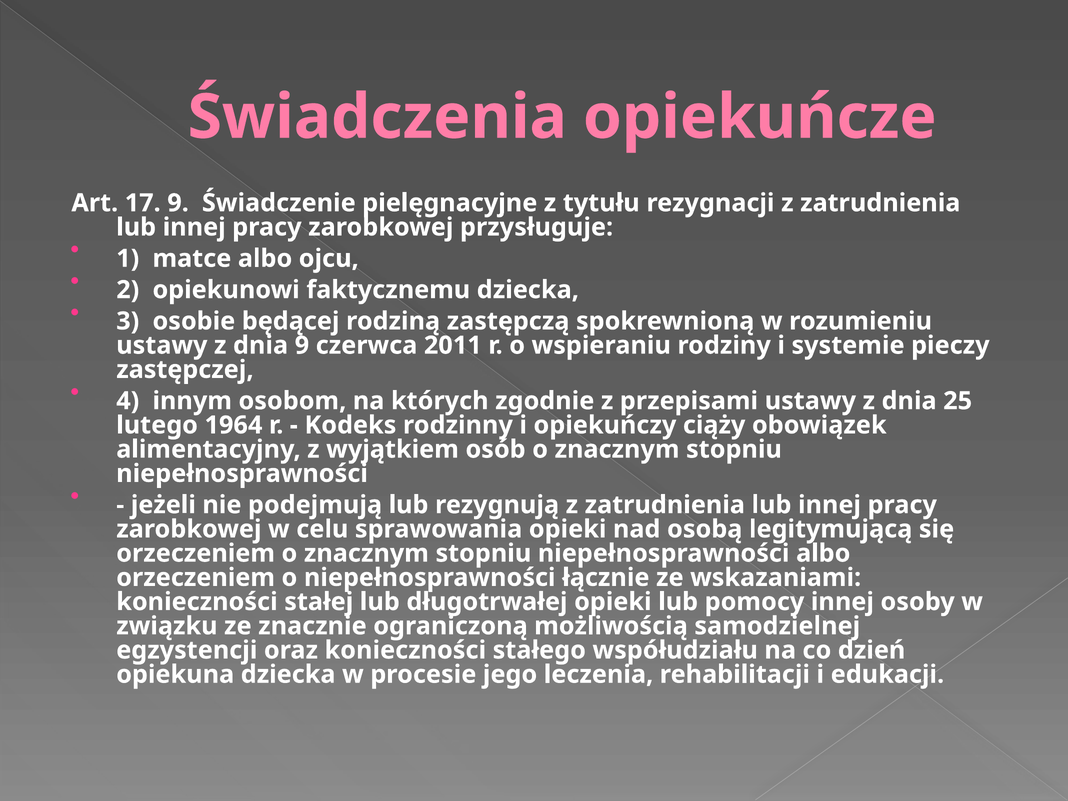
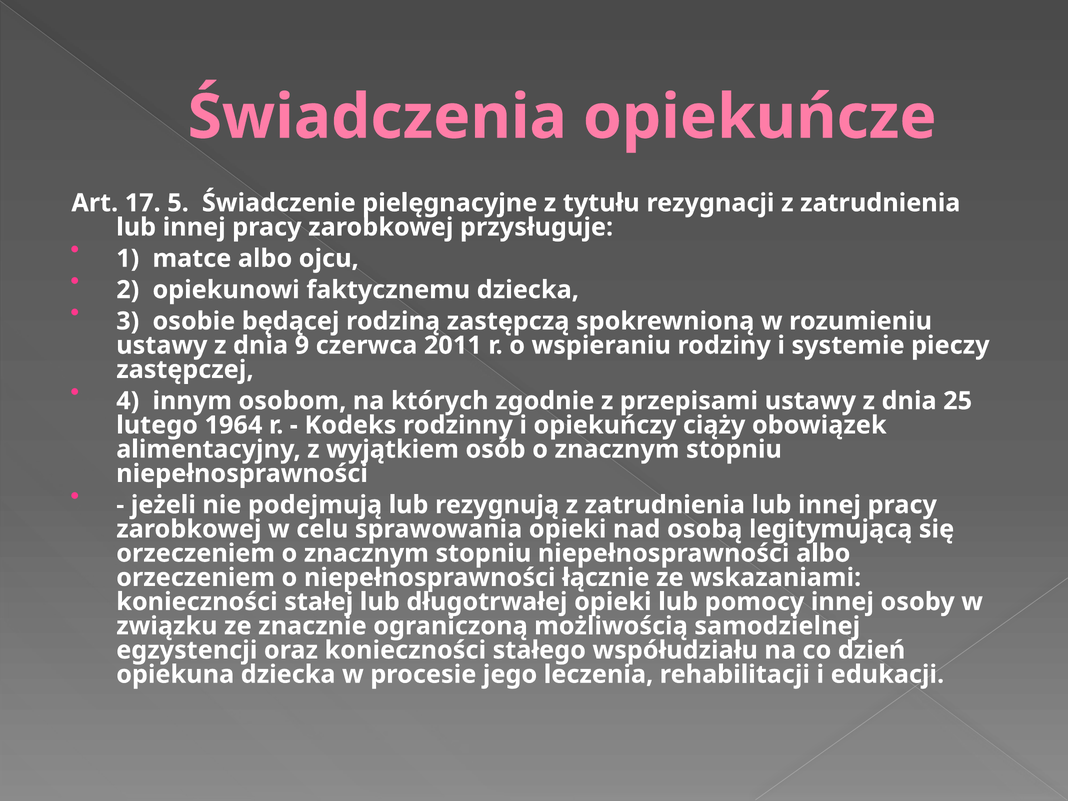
17 9: 9 -> 5 (178, 203)
